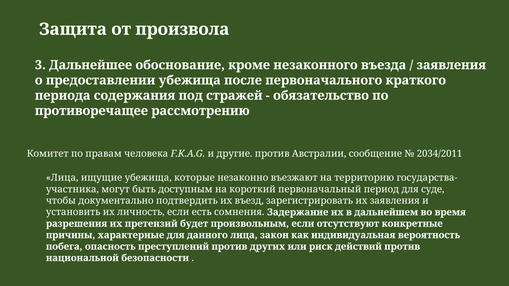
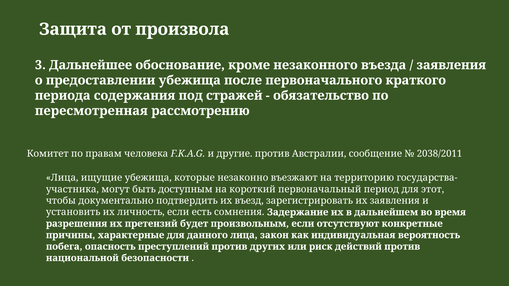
противоречащее: противоречащее -> пересмотренная (91, 111)
2034/2011: 2034/2011 -> 2038/2011 (440, 154)
суде: суде -> этот (433, 189)
